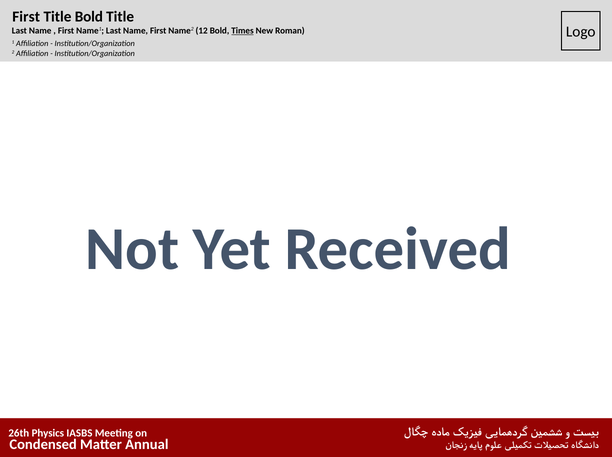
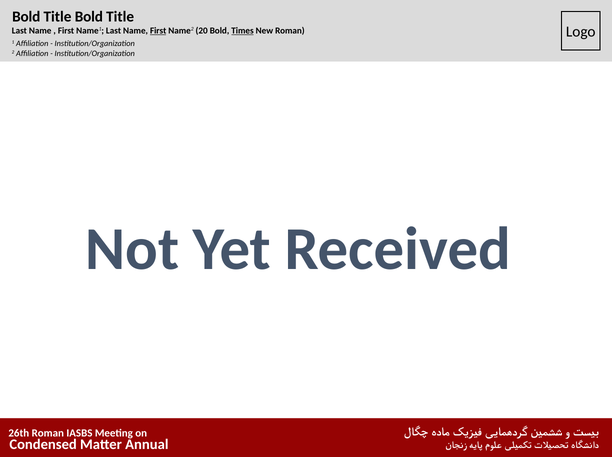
First: First -> Bold (26, 17)
First underline: none -> present (158, 31)
12: 12 -> 20 (202, 31)
26th Physics: Physics -> Roman (48, 433)
